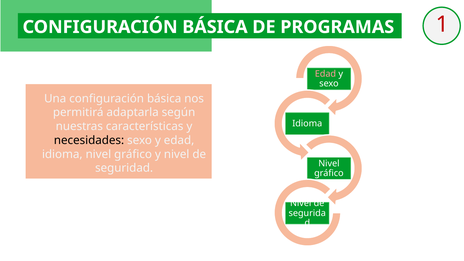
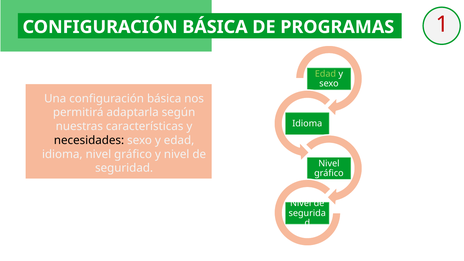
Edad colour: pink -> light green (325, 74)
